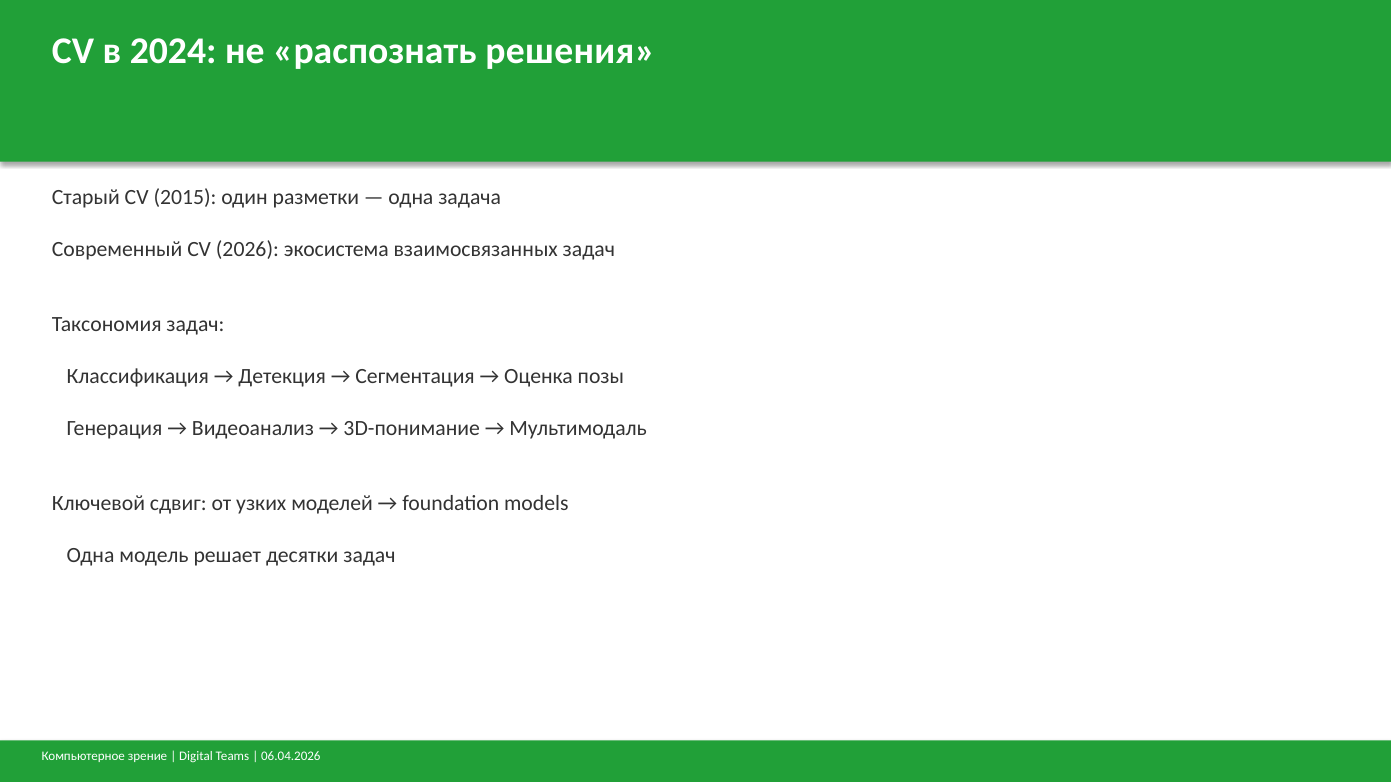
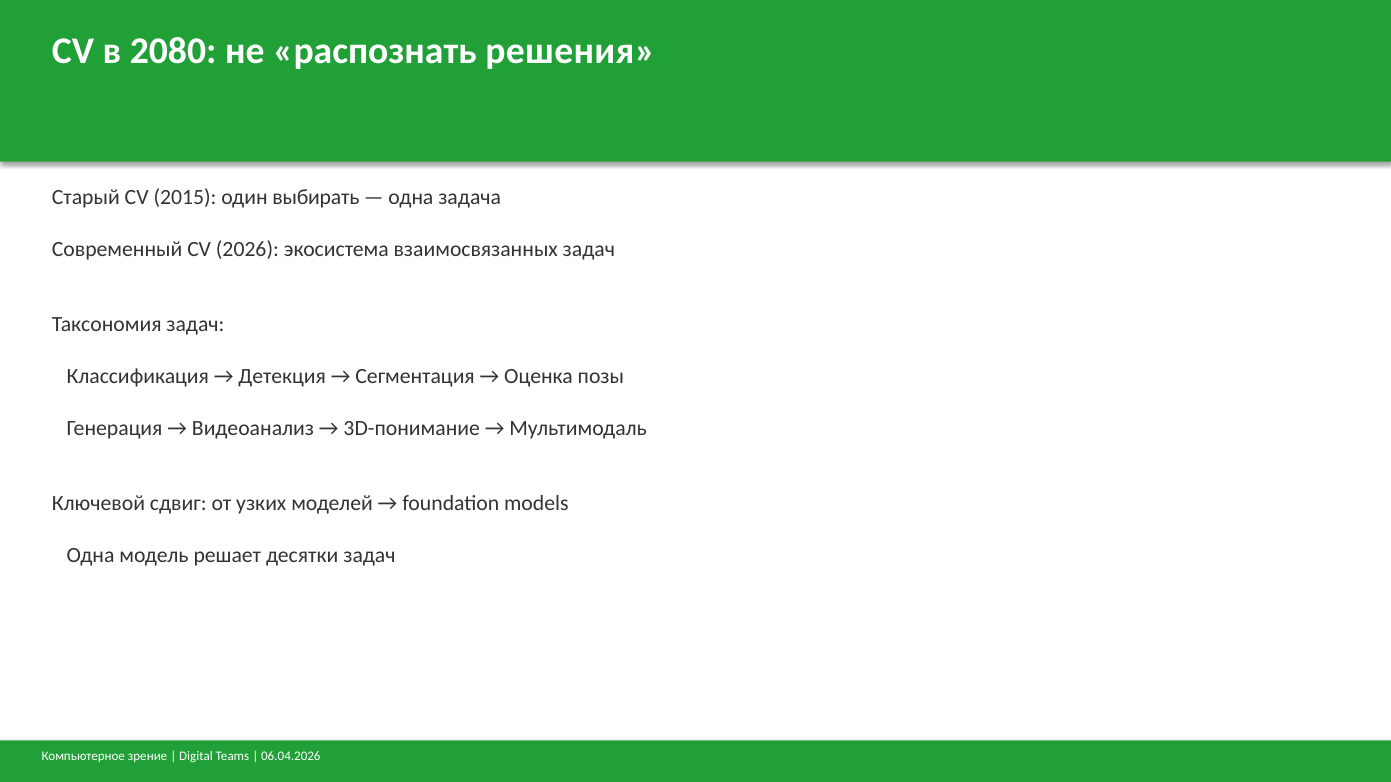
2024: 2024 -> 2080 (173, 51)
разметки: разметки -> выбирать (316, 197)
